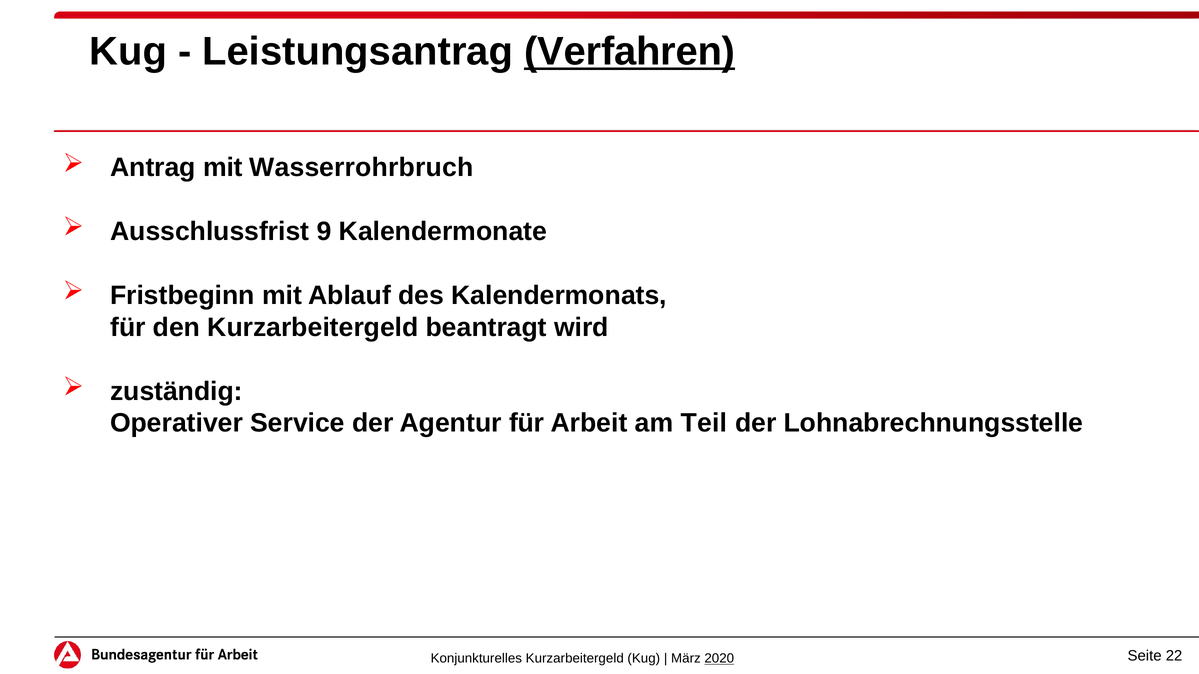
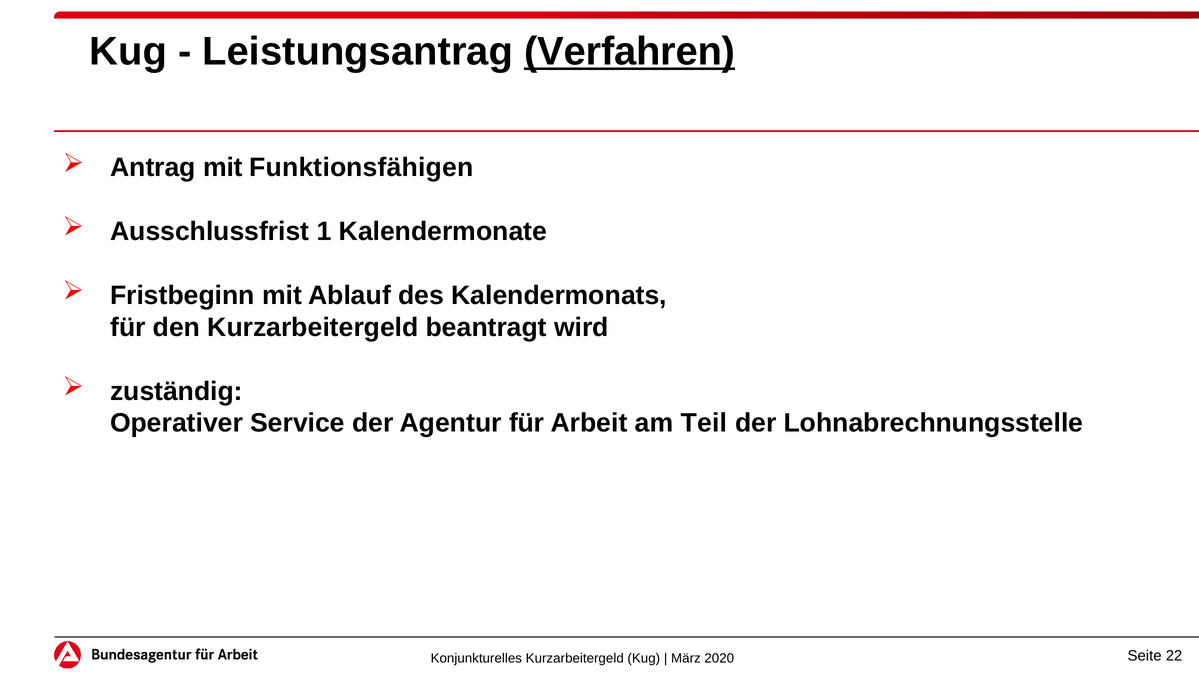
Wasserrohrbruch: Wasserrohrbruch -> Funktionsfähigen (361, 168)
9: 9 -> 1 (324, 232)
2020 underline: present -> none (719, 659)
